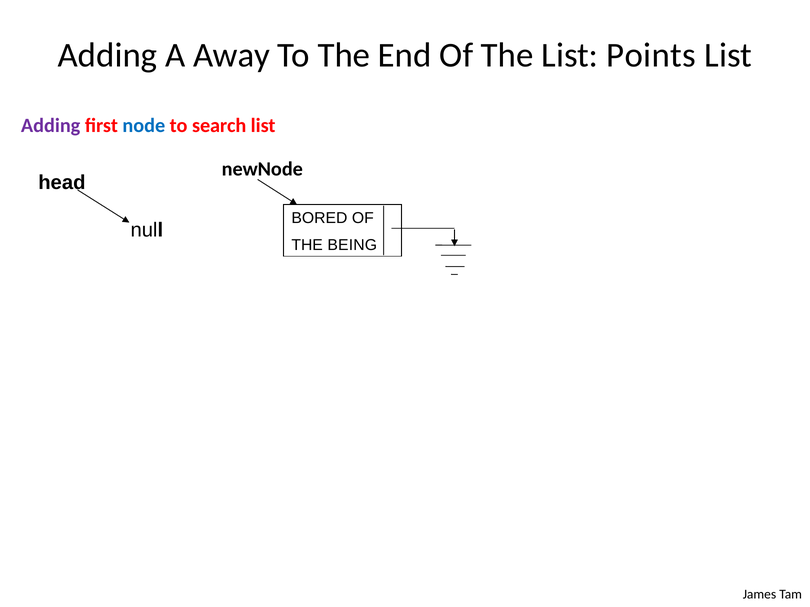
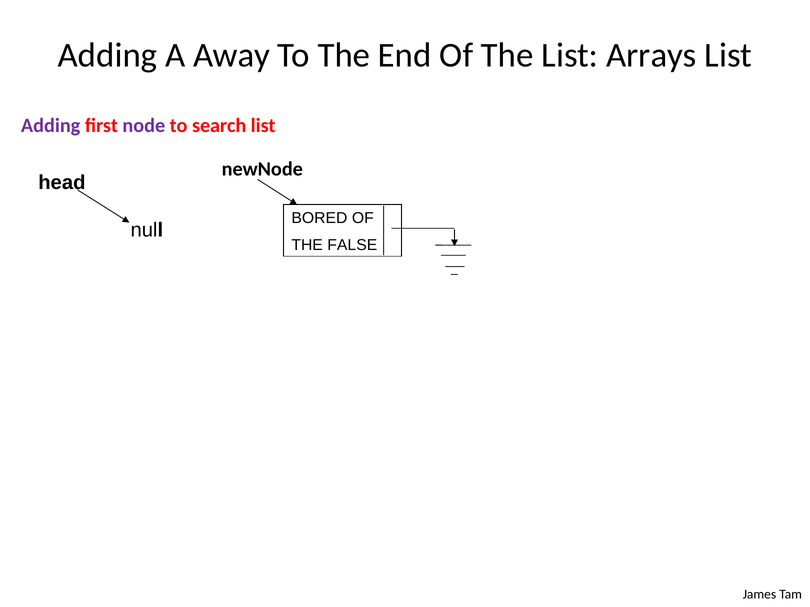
Points: Points -> Arrays (651, 55)
node colour: blue -> purple (144, 125)
BEING: BEING -> FALSE (352, 245)
